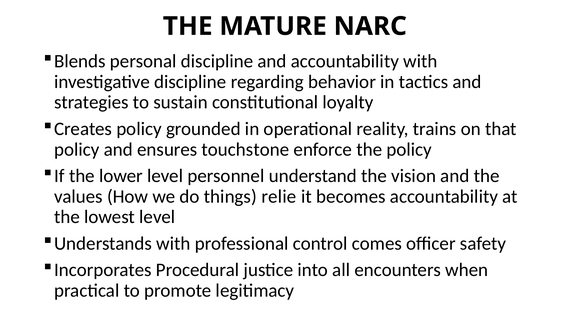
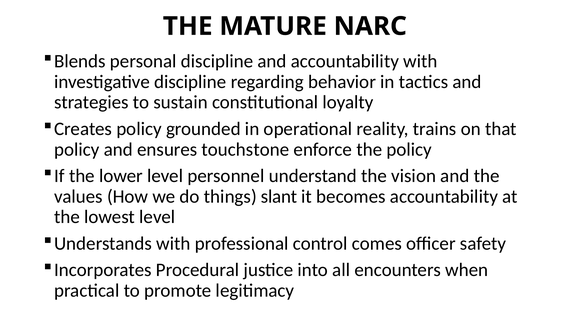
relie: relie -> slant (279, 196)
